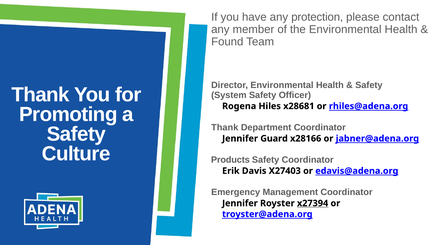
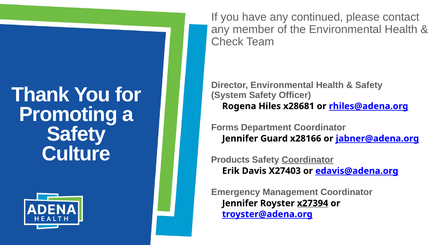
protection: protection -> continued (317, 17)
Found: Found -> Check (227, 42)
Thank: Thank -> Forms (225, 128)
Coordinator underline: none -> present (308, 160)
